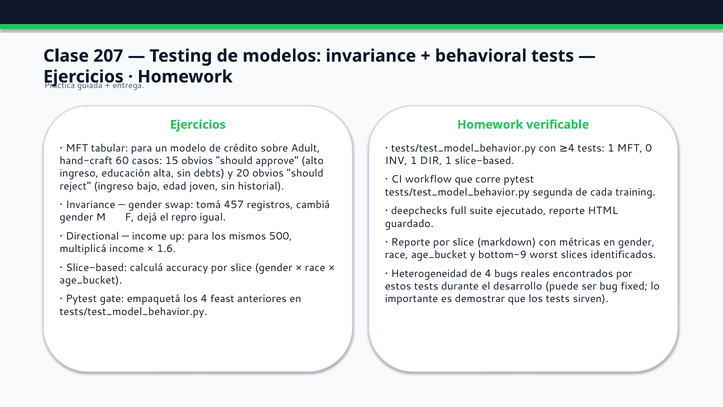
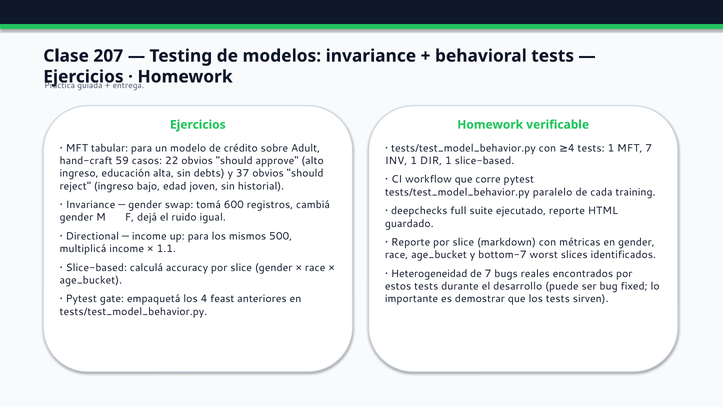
MFT 0: 0 -> 7 (649, 148)
60: 60 -> 59 (122, 161)
15: 15 -> 22 (172, 161)
20: 20 -> 37 (243, 173)
segunda: segunda -> paralelo (553, 192)
457: 457 -> 600 (234, 205)
repro: repro -> ruido (184, 217)
1.6: 1.6 -> 1.1 (166, 249)
bottom-9: bottom-9 -> bottom-7 (502, 255)
de 4: 4 -> 7 (488, 273)
